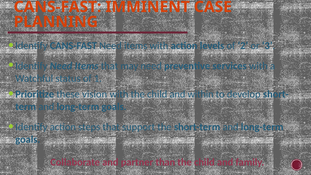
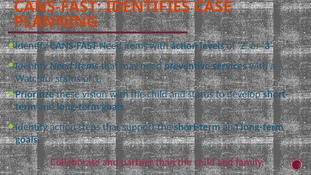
IMMINENT: IMMINENT -> IDENTIFIES (148, 7)
and within: within -> status (201, 94)
